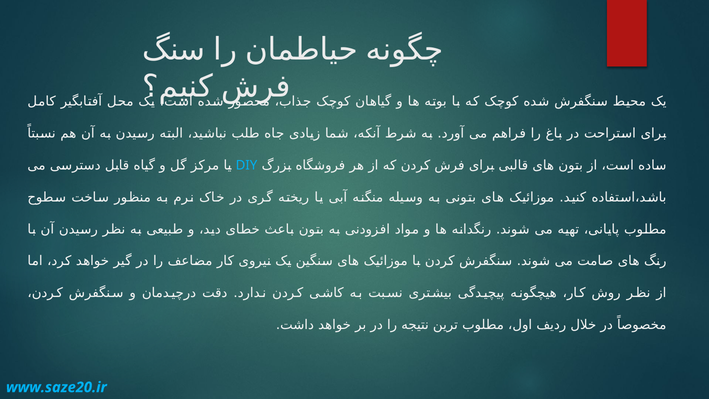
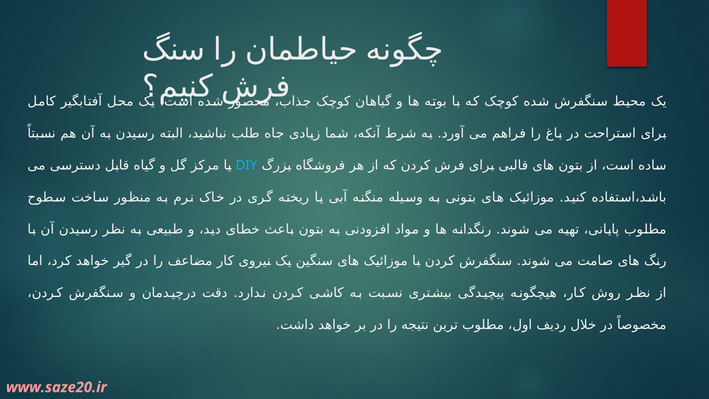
www.saze20.ir colour: light blue -> pink (56, 387)
